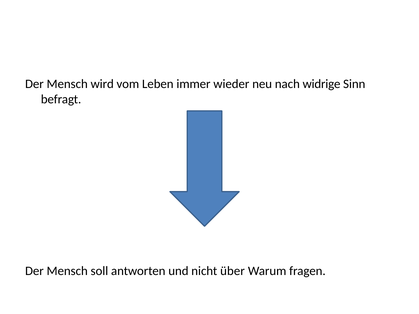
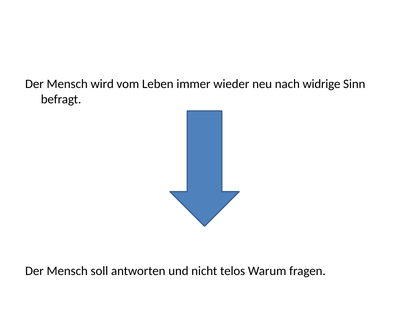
über: über -> telos (233, 271)
